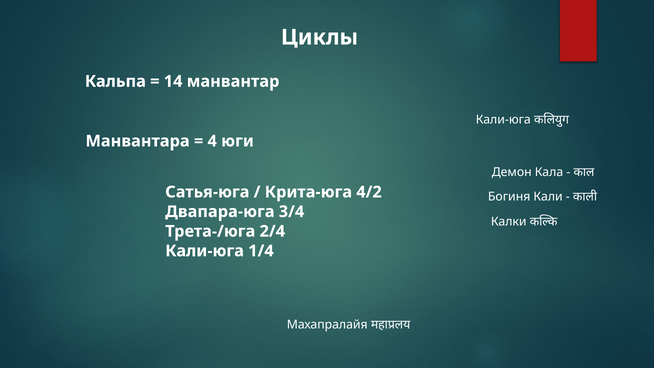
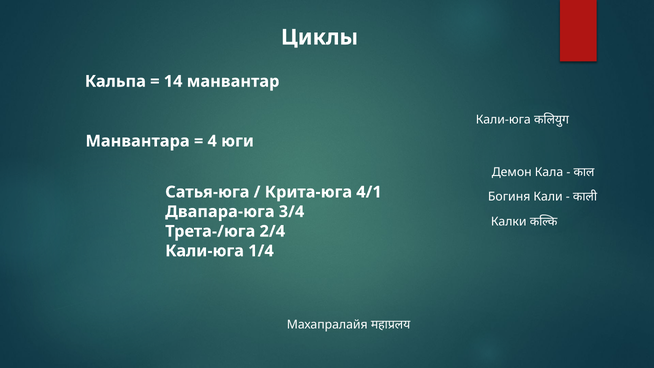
4/2: 4/2 -> 4/1 (369, 192)
